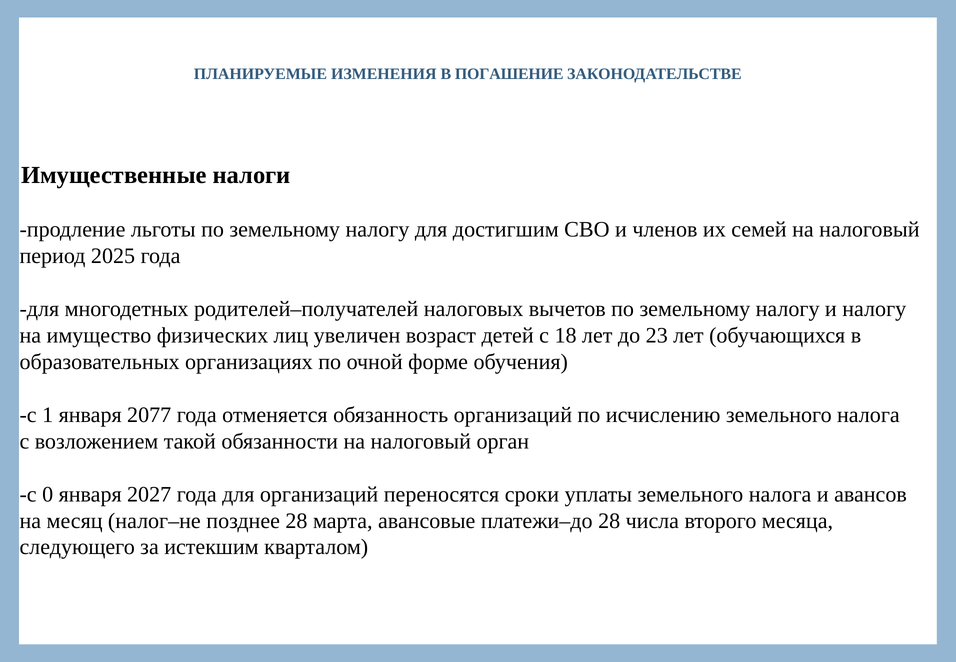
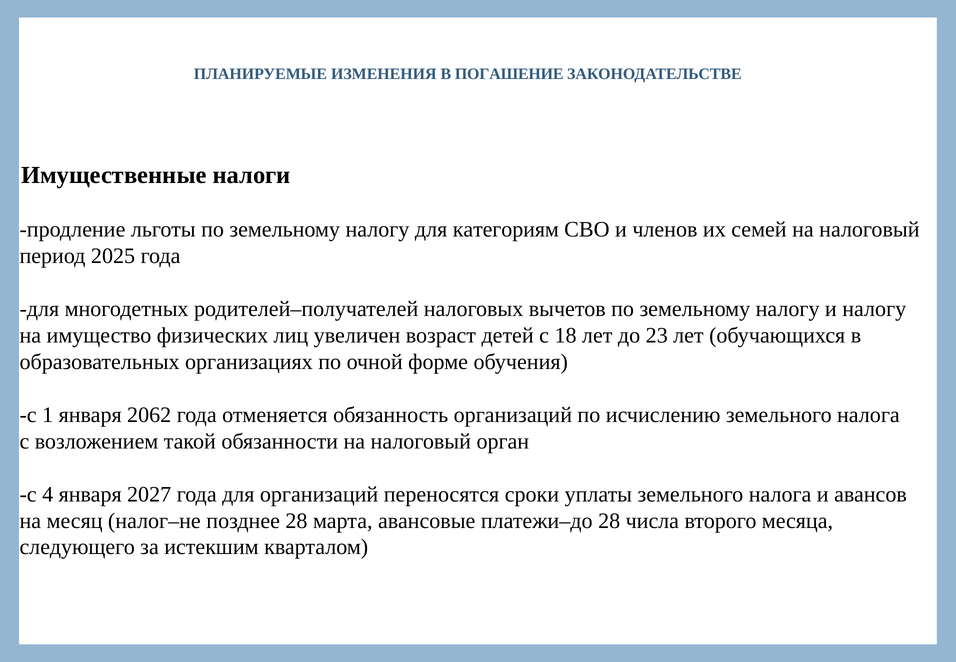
достигшим: достигшим -> категориям (506, 229)
2077: 2077 -> 2062 (149, 415)
0: 0 -> 4 (48, 494)
